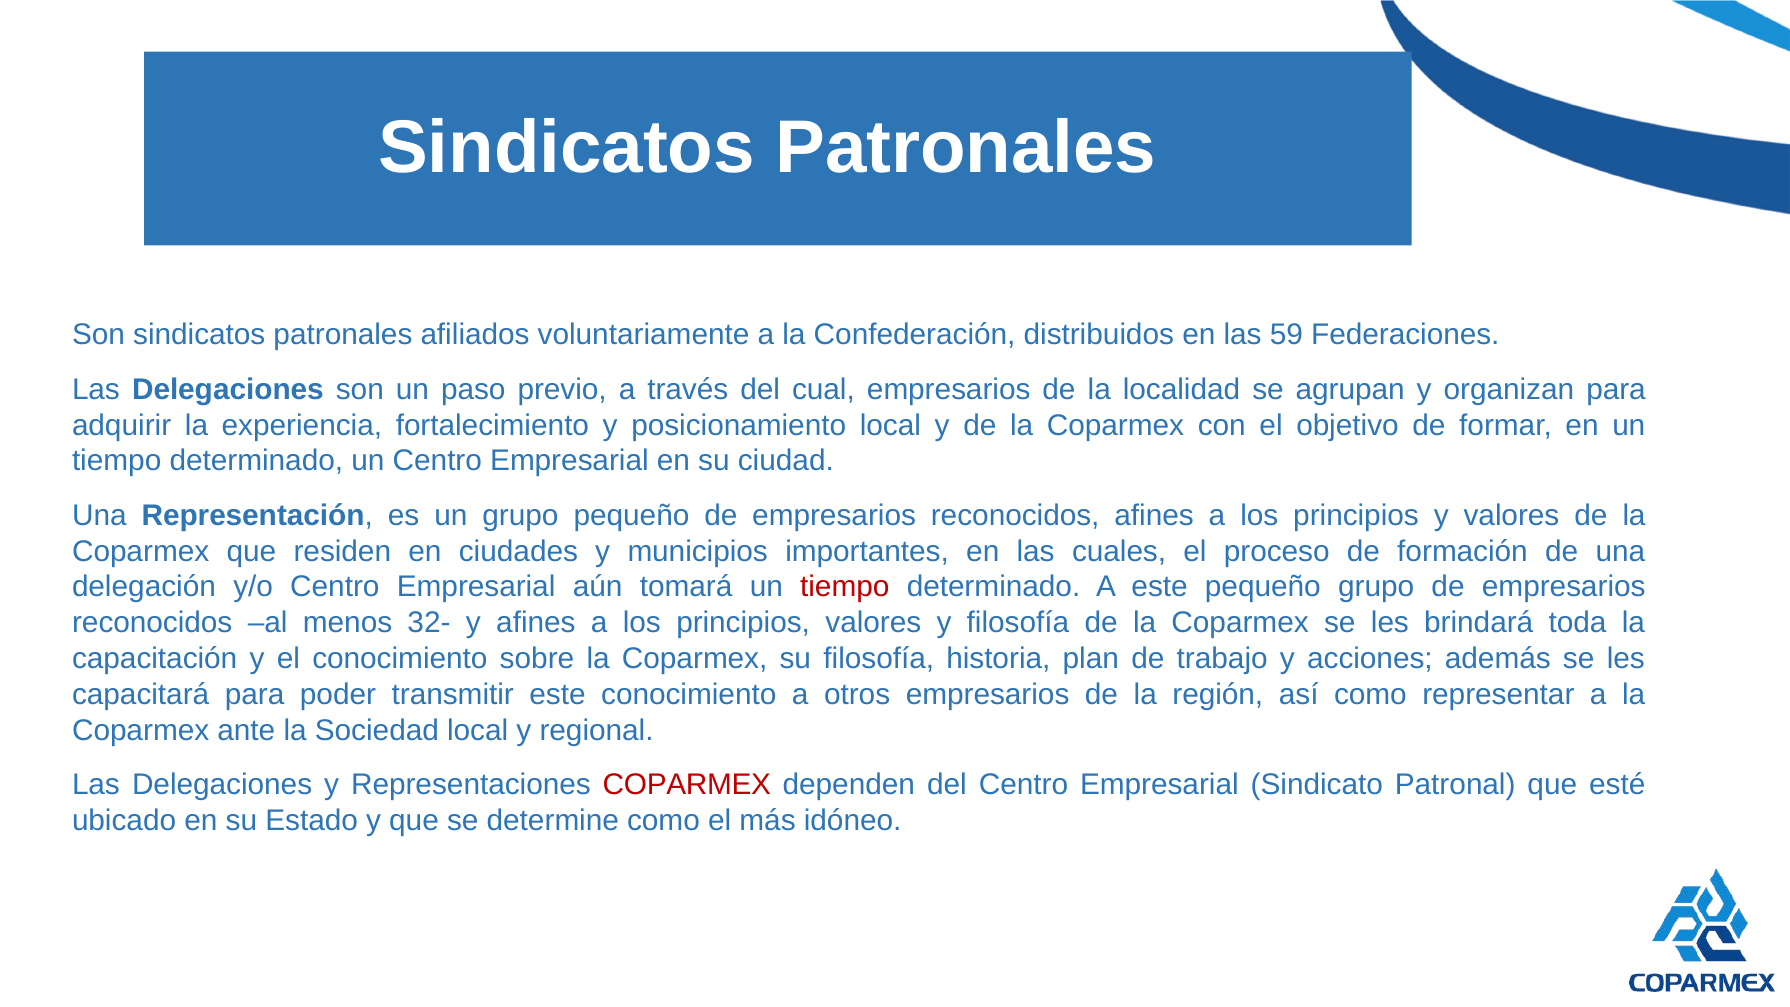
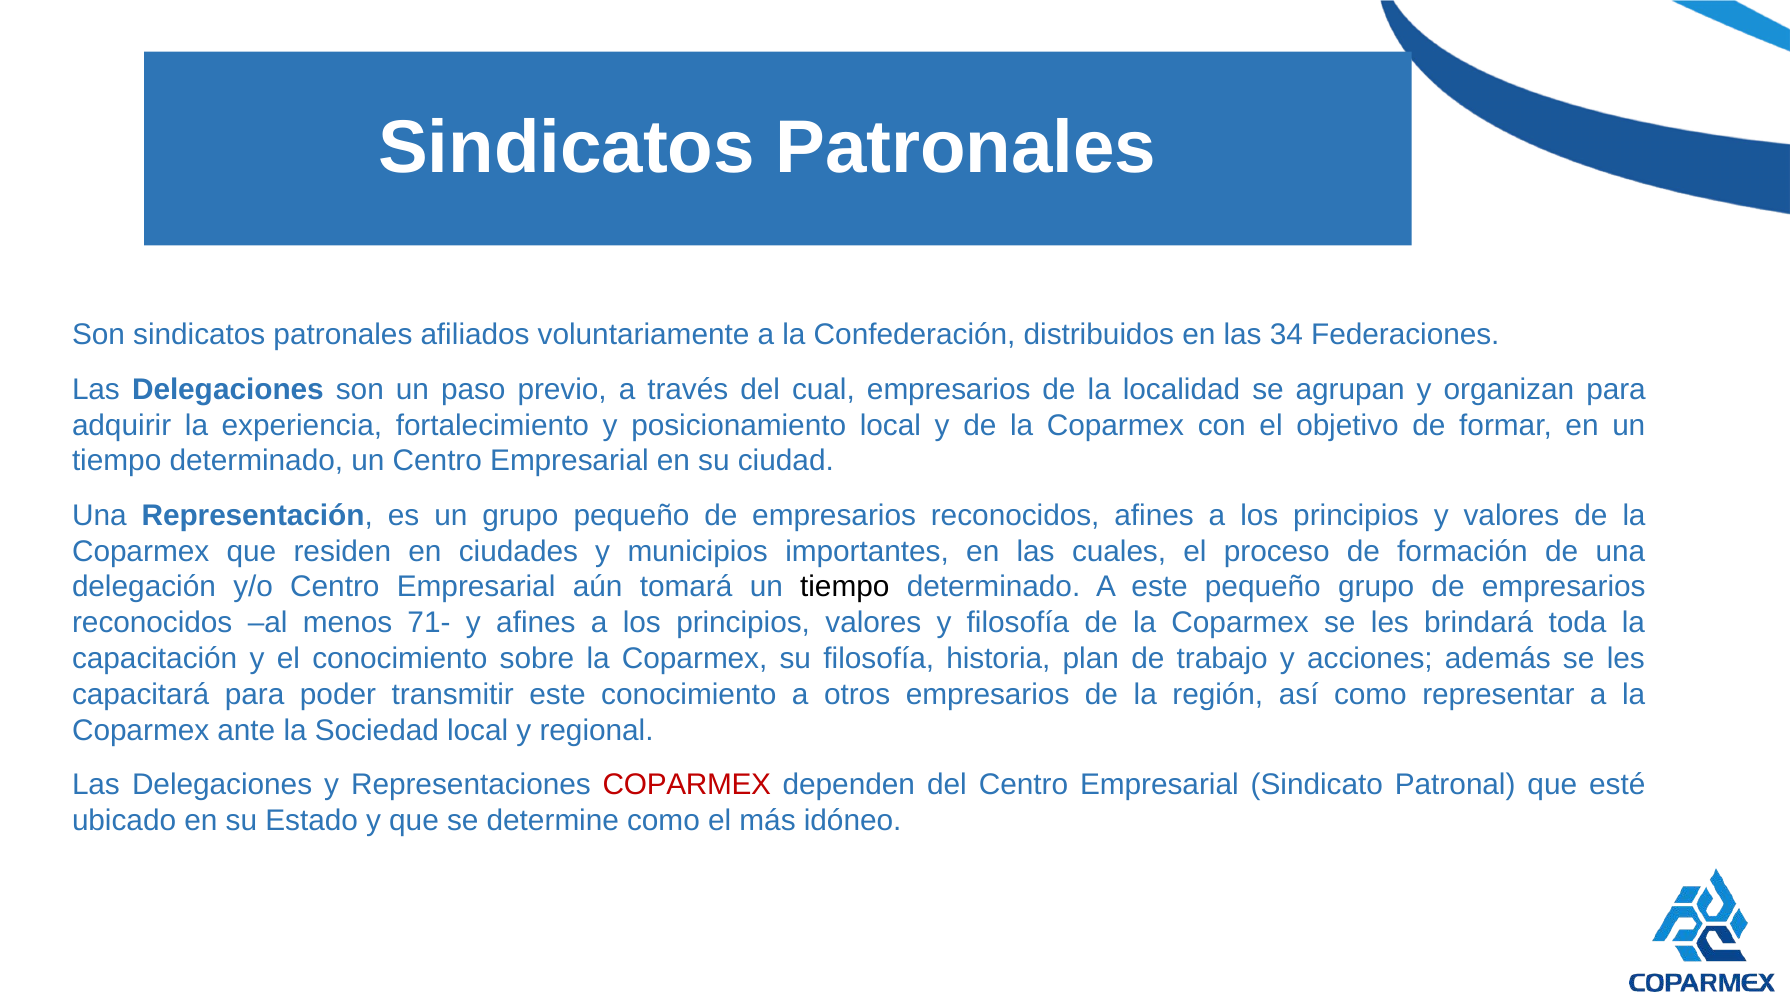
59: 59 -> 34 (1286, 335)
tiempo colour: red -> black (845, 587)
32-: 32- -> 71- (429, 623)
